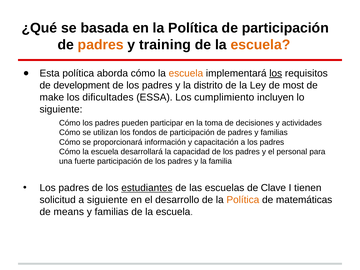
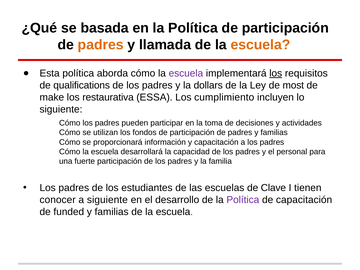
training: training -> llamada (165, 45)
escuela colour: orange -> purple (186, 73)
development: development -> qualifications (82, 85)
distrito: distrito -> dollars (208, 85)
dificultades: dificultades -> restaurativa (108, 97)
estudiantes underline: present -> none (147, 188)
solicitud: solicitud -> conocer (58, 200)
Política colour: orange -> purple (243, 200)
de matemáticas: matemáticas -> capacitación (304, 200)
means: means -> funded (69, 212)
